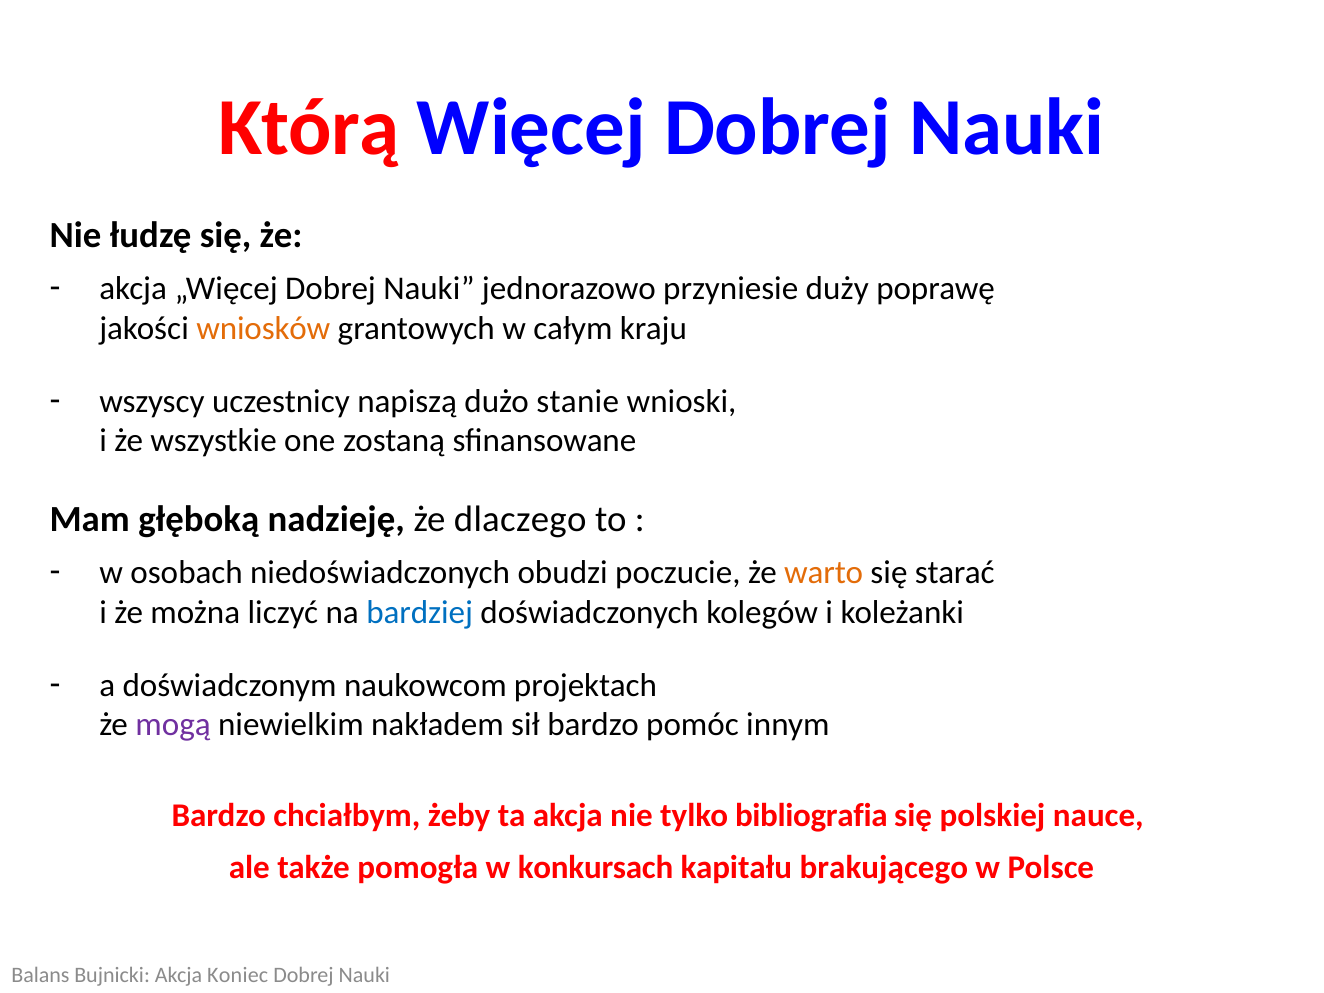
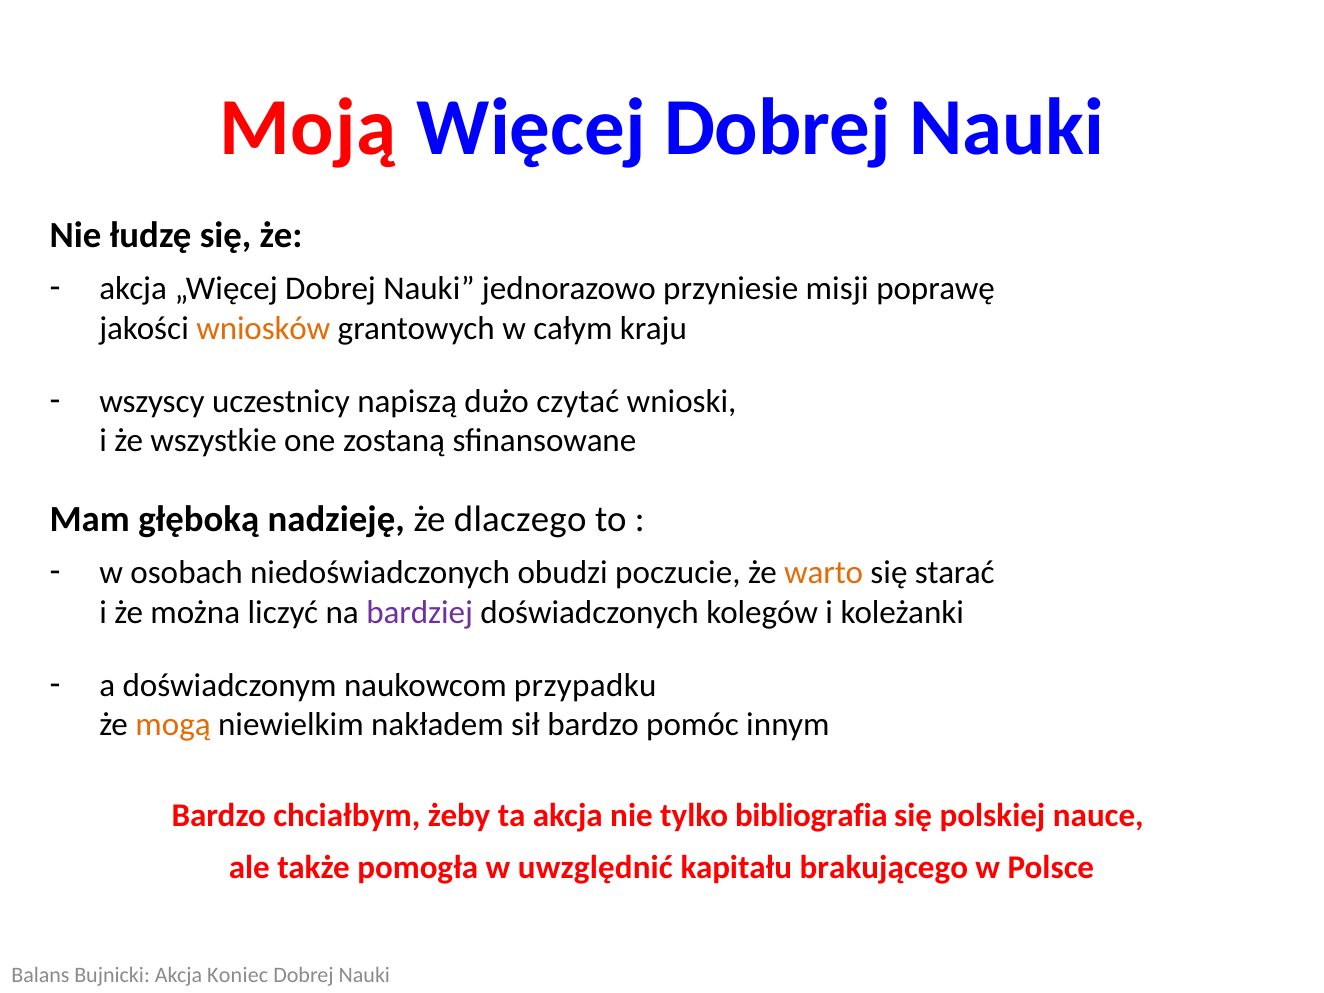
Którą: Którą -> Moją (308, 128)
duży: duży -> misji (837, 289)
stanie: stanie -> czytać (578, 401)
bardziej colour: blue -> purple (420, 612)
projektach: projektach -> przypadku (585, 685)
mogą colour: purple -> orange (173, 725)
konkursach: konkursach -> uwzględnić (595, 868)
